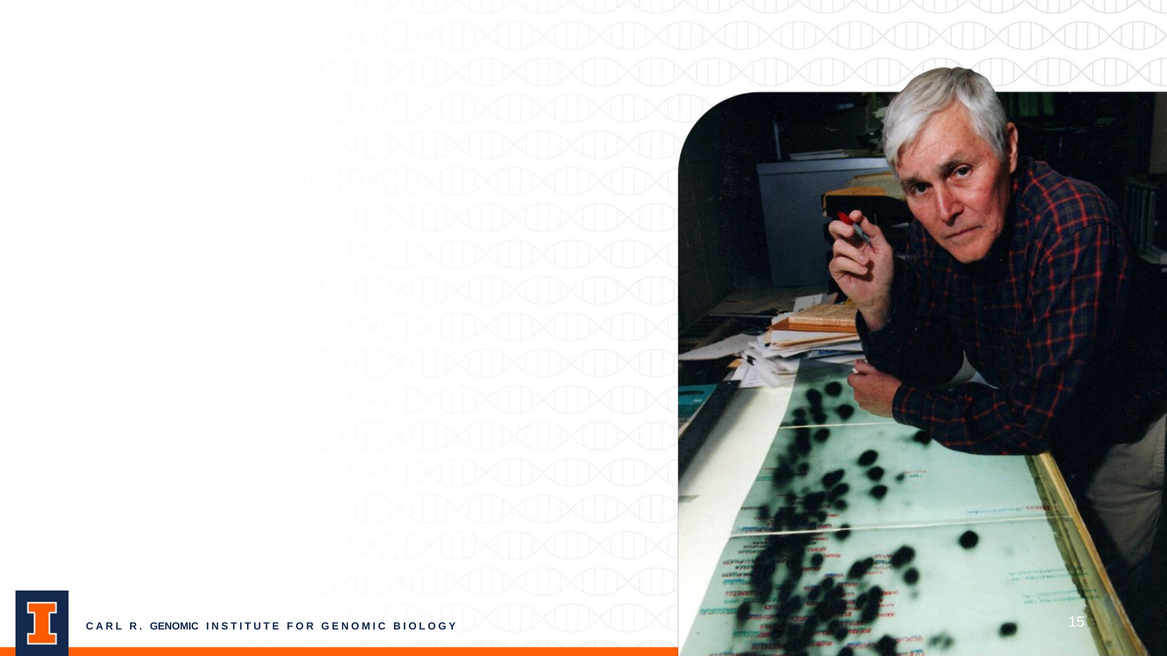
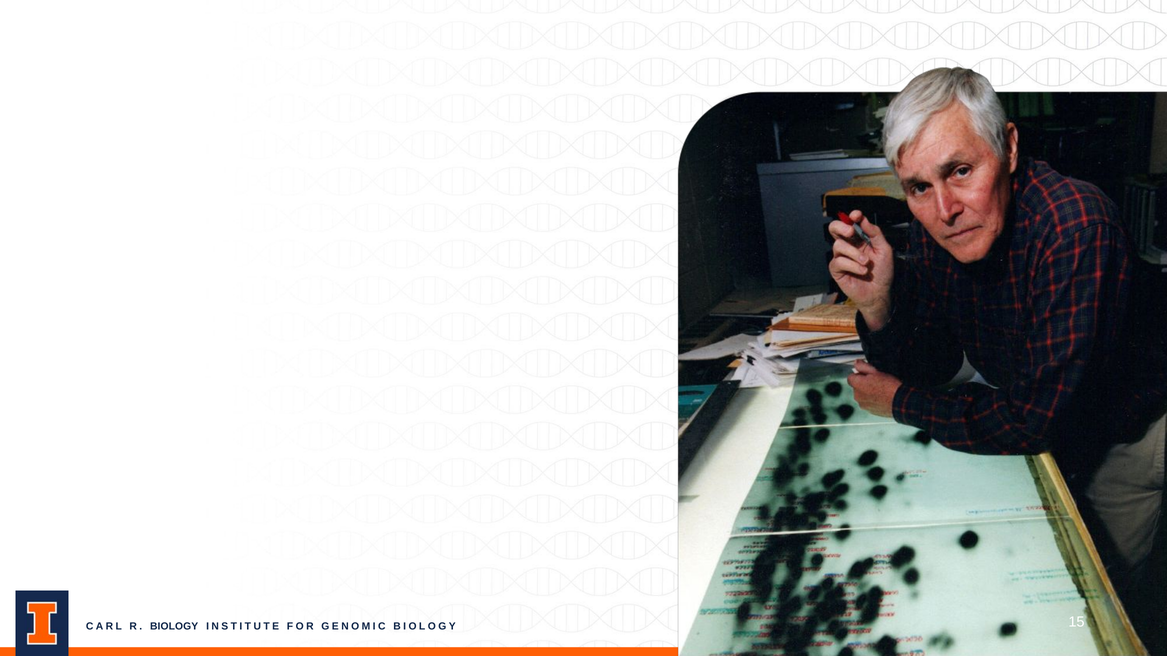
R GENOMIC: GENOMIC -> BIOLOGY (174, 627)
